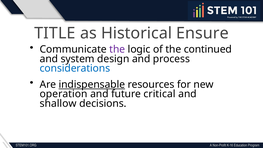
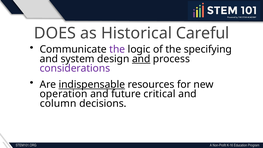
TITLE: TITLE -> DOES (55, 33)
Ensure: Ensure -> Careful (203, 33)
continued: continued -> specifying (208, 49)
and underline: none -> present (141, 59)
considerations colour: blue -> purple (75, 68)
shallow: shallow -> column (58, 103)
